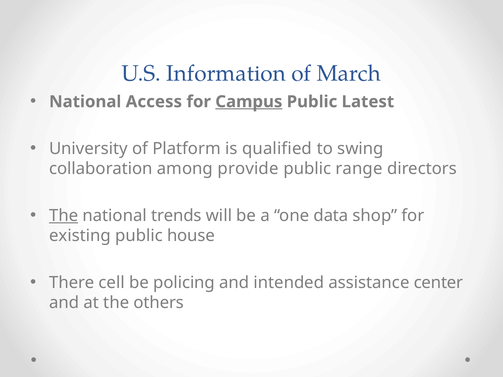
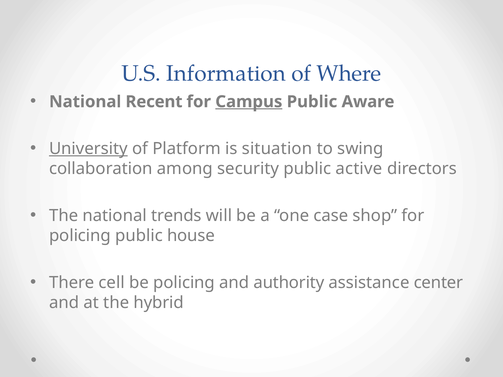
March: March -> Where (349, 74)
Access: Access -> Recent (154, 102)
Latest: Latest -> Aware (368, 102)
University underline: none -> present (88, 149)
qualified: qualified -> situation (277, 149)
provide: provide -> security (248, 169)
range: range -> active (359, 169)
The underline: present -> none (64, 216)
data: data -> case (331, 216)
existing: existing -> policing (80, 236)
intended: intended -> authority (289, 283)
others: others -> hybrid (159, 303)
